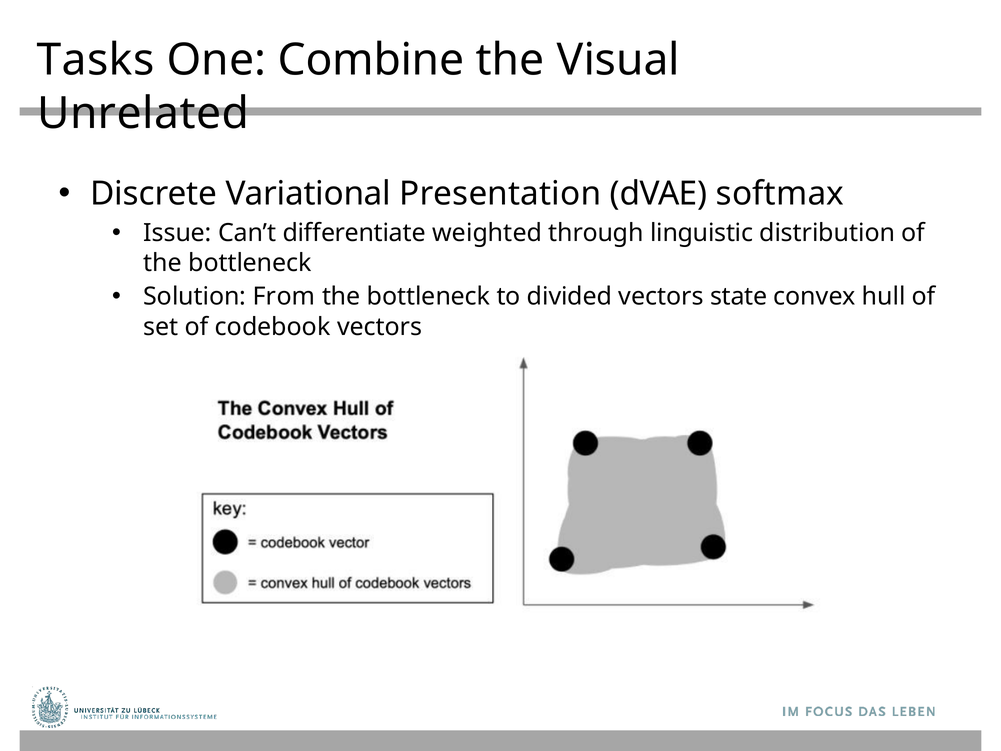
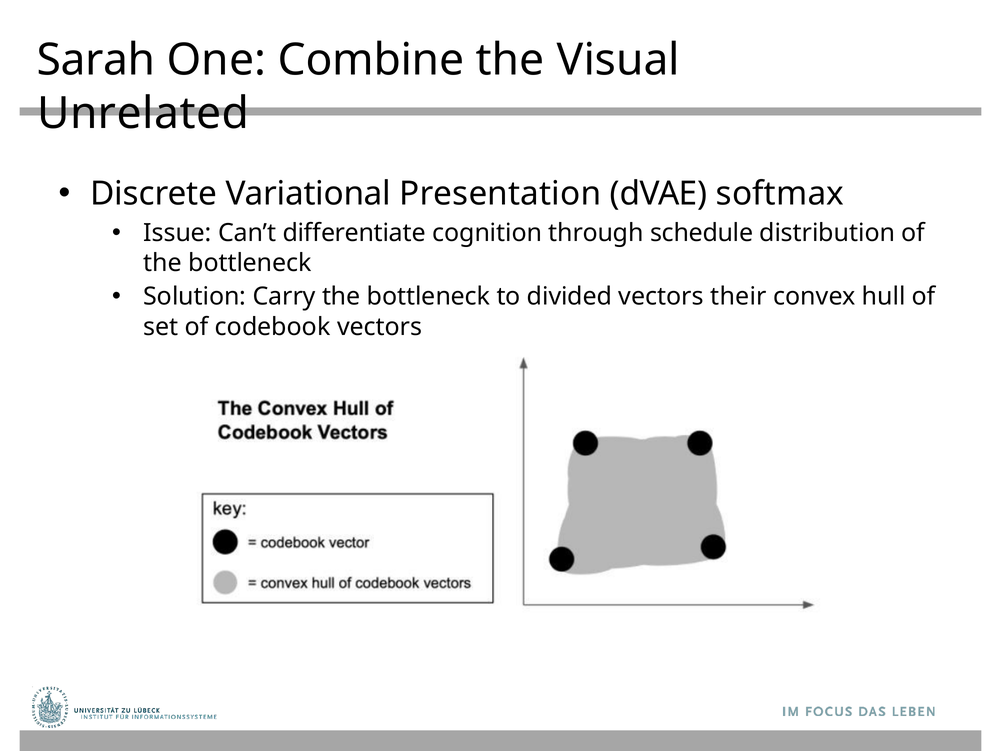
Tasks: Tasks -> Sarah (96, 60)
weighted: weighted -> cognition (487, 233)
linguistic: linguistic -> schedule (702, 233)
From: From -> Carry (284, 297)
state: state -> their (738, 297)
